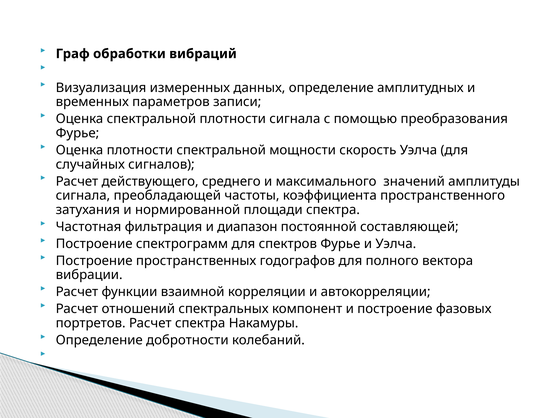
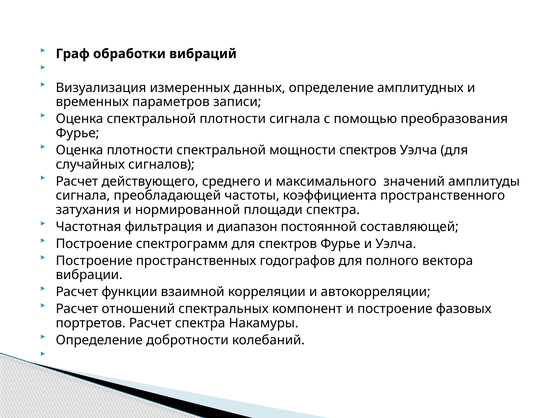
мощности скорость: скорость -> спектров (368, 150)
